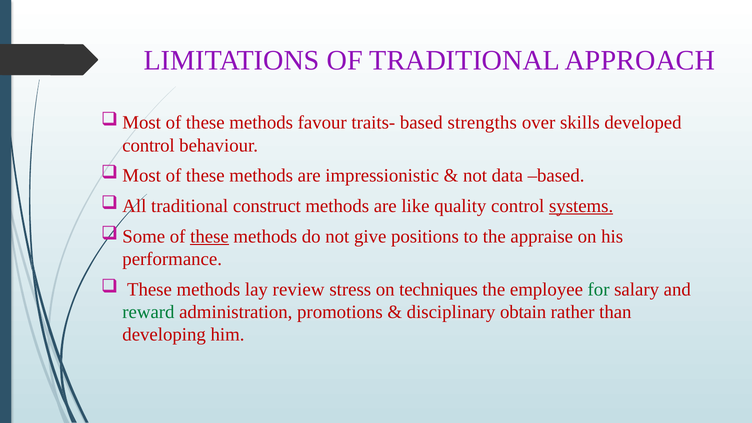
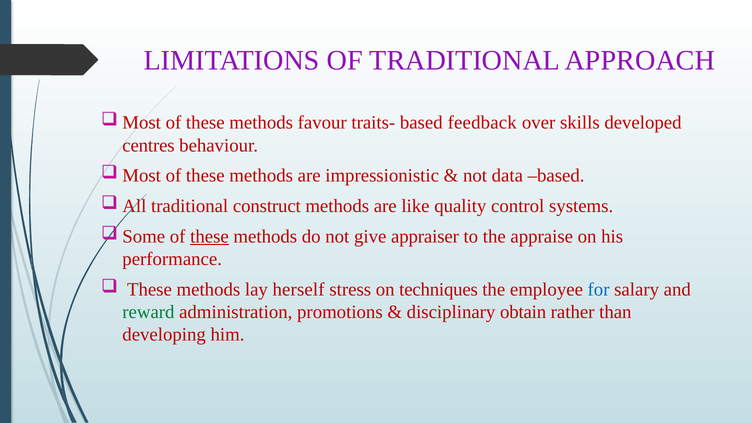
strengths: strengths -> feedback (482, 123)
control: control -> centres (149, 145)
systems underline: present -> none (581, 206)
positions: positions -> appraiser (425, 236)
review: review -> herself (299, 289)
for colour: green -> blue (599, 289)
